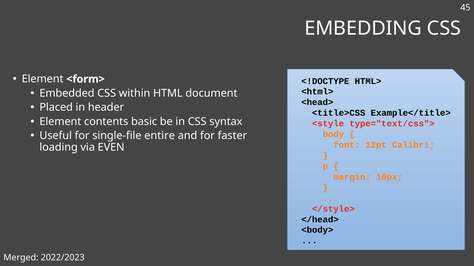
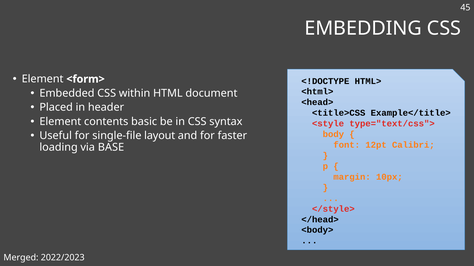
entire: entire -> layout (160, 136)
EVEN: EVEN -> BASE (111, 148)
